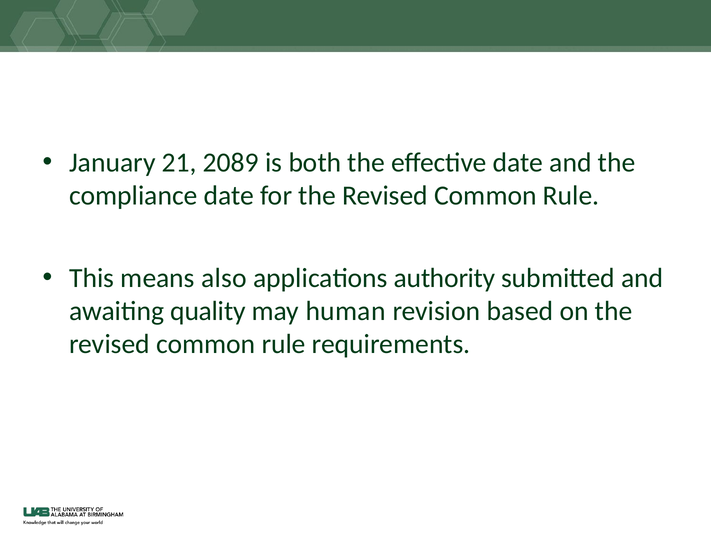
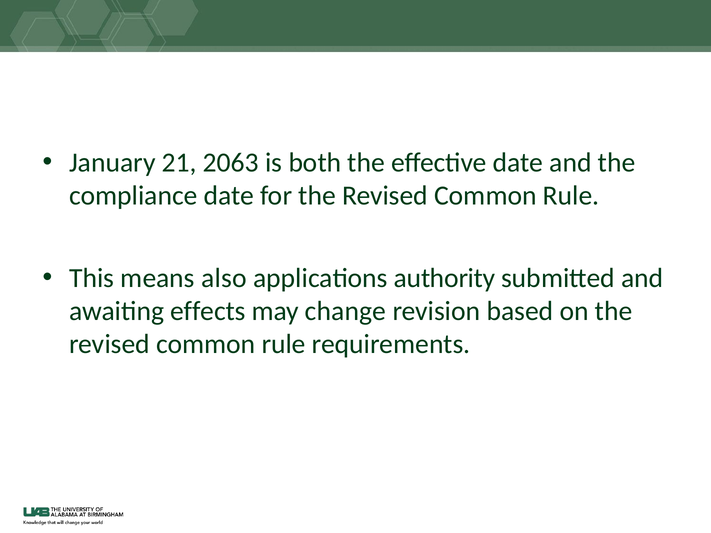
2089: 2089 -> 2063 (231, 163)
quality: quality -> effects (208, 311)
human: human -> change (346, 311)
